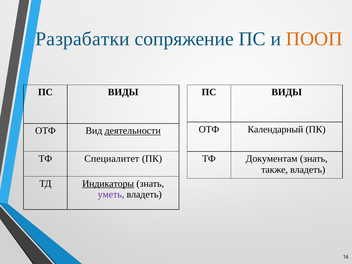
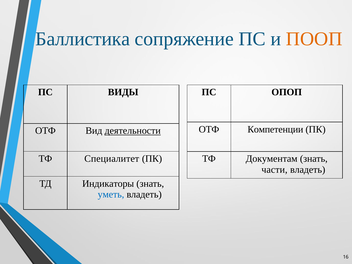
Разрабатки: Разрабатки -> Баллистика (83, 39)
ВИДЫ: ВИДЫ -> ОПОП (287, 92)
Календарный: Календарный -> Компетенции (275, 129)
также: также -> части (274, 170)
Индикаторы underline: present -> none (108, 184)
уметь colour: purple -> blue (111, 194)
